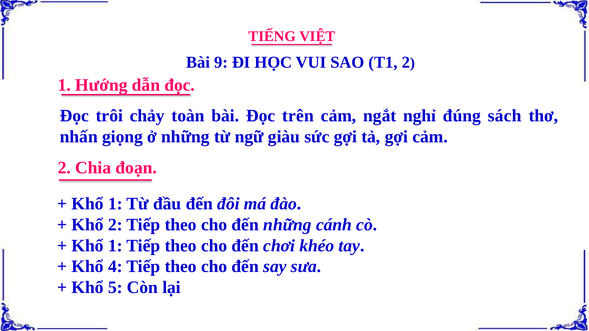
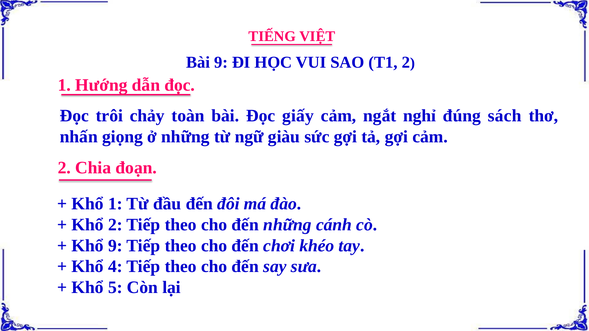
trên: trên -> giấy (298, 116)
1: 1 -> 9 (115, 246)
